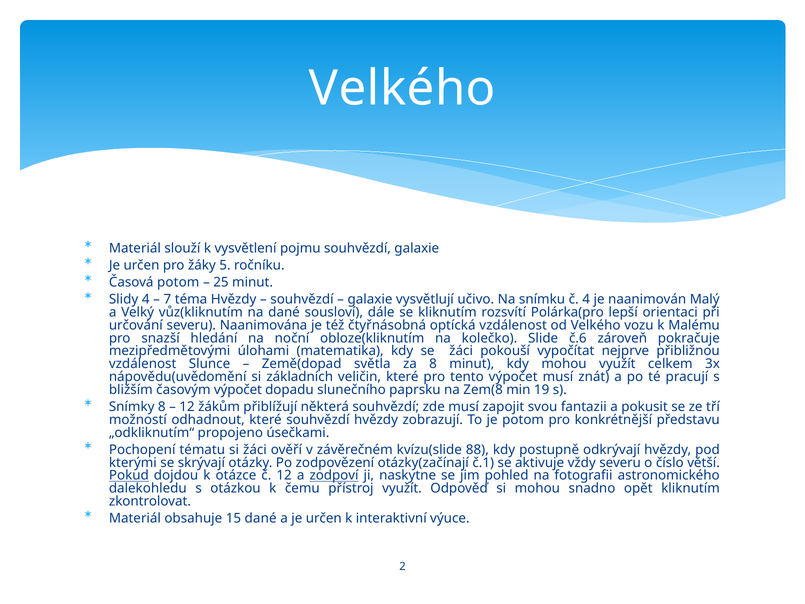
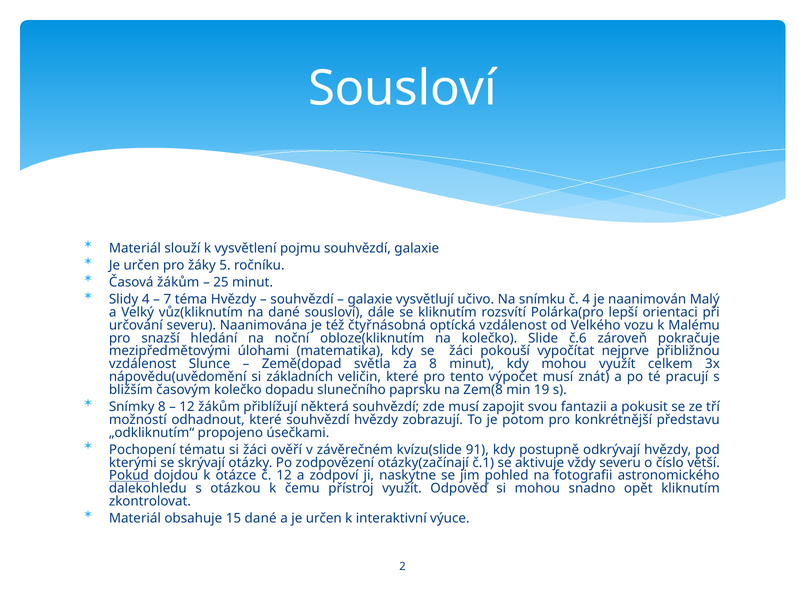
Velkého: Velkého -> Sousloví (403, 88)
Časová potom: potom -> žákům (178, 282)
časovým výpočet: výpočet -> kolečko (238, 390)
88: 88 -> 91 (477, 450)
zodpoví underline: present -> none (334, 475)
